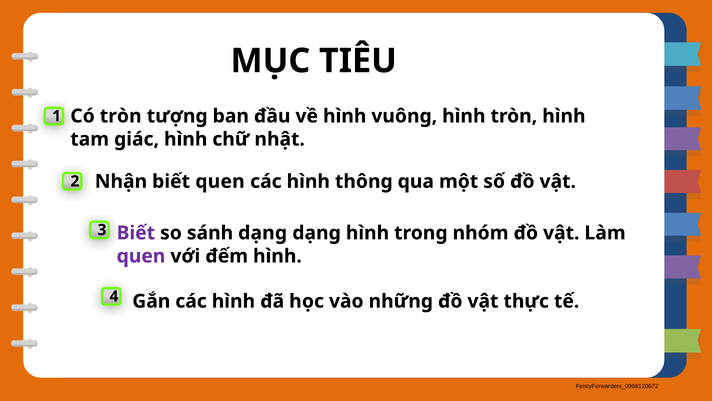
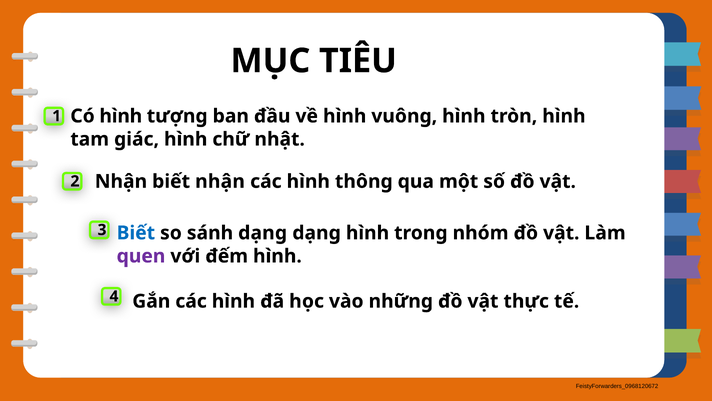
Có tròn: tròn -> hình (121, 116)
biết quen: quen -> nhận (220, 181)
Biết colour: purple -> blue (136, 233)
